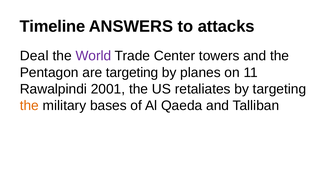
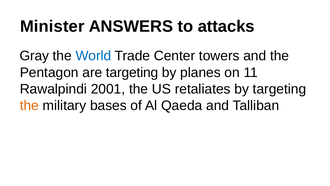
Timeline: Timeline -> Minister (52, 26)
Deal: Deal -> Gray (34, 56)
World colour: purple -> blue (93, 56)
